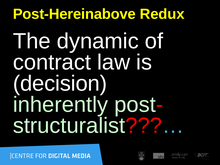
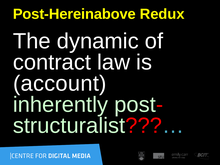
decision: decision -> account (60, 83)
